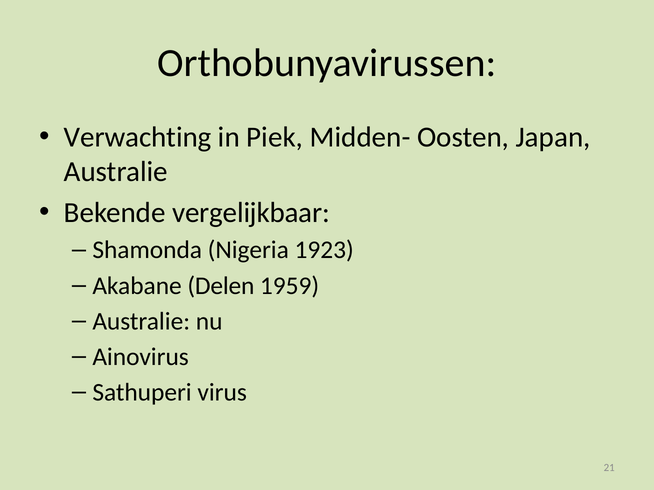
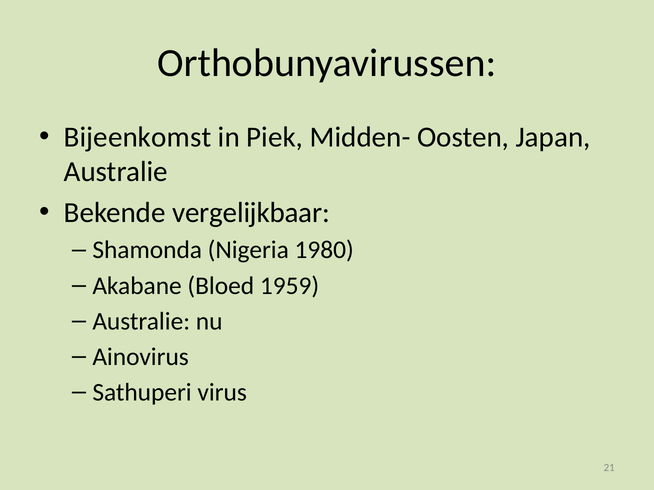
Verwachting: Verwachting -> Bijeenkomst (138, 137)
1923: 1923 -> 1980 (324, 250)
Delen: Delen -> Bloed (221, 286)
